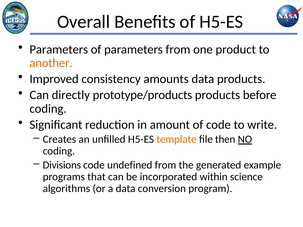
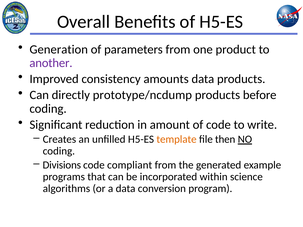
Parameters: Parameters -> Generation (59, 49)
another colour: orange -> purple (51, 63)
prototype/products: prototype/products -> prototype/ncdump (142, 95)
undefined: undefined -> compliant (130, 165)
